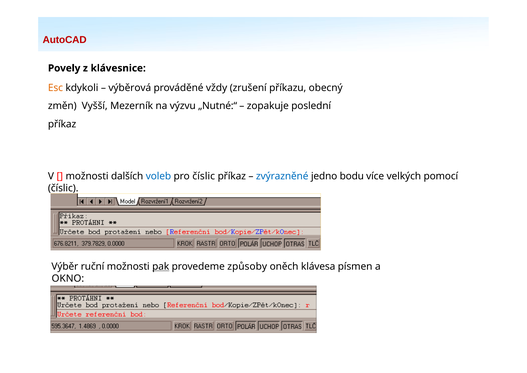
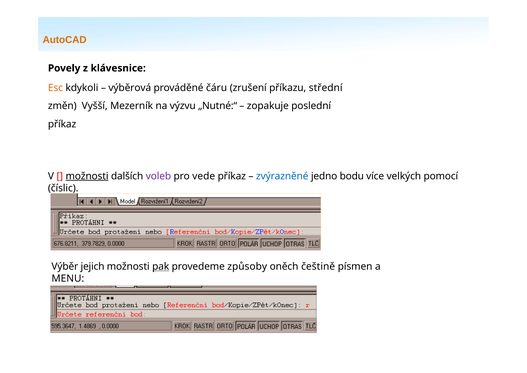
AutoCAD colour: red -> orange (65, 40)
vždy: vždy -> čáru (217, 88)
obecný: obecný -> střední (326, 88)
možnosti underline: none -> present (87, 176)
voleb colour: blue -> purple (158, 176)
pro číslic: číslic -> vede (204, 176)
ruční: ruční -> jejich (93, 266)
klávesa: klávesa -> češtině (318, 266)
OKNO: OKNO -> MENU (68, 278)
